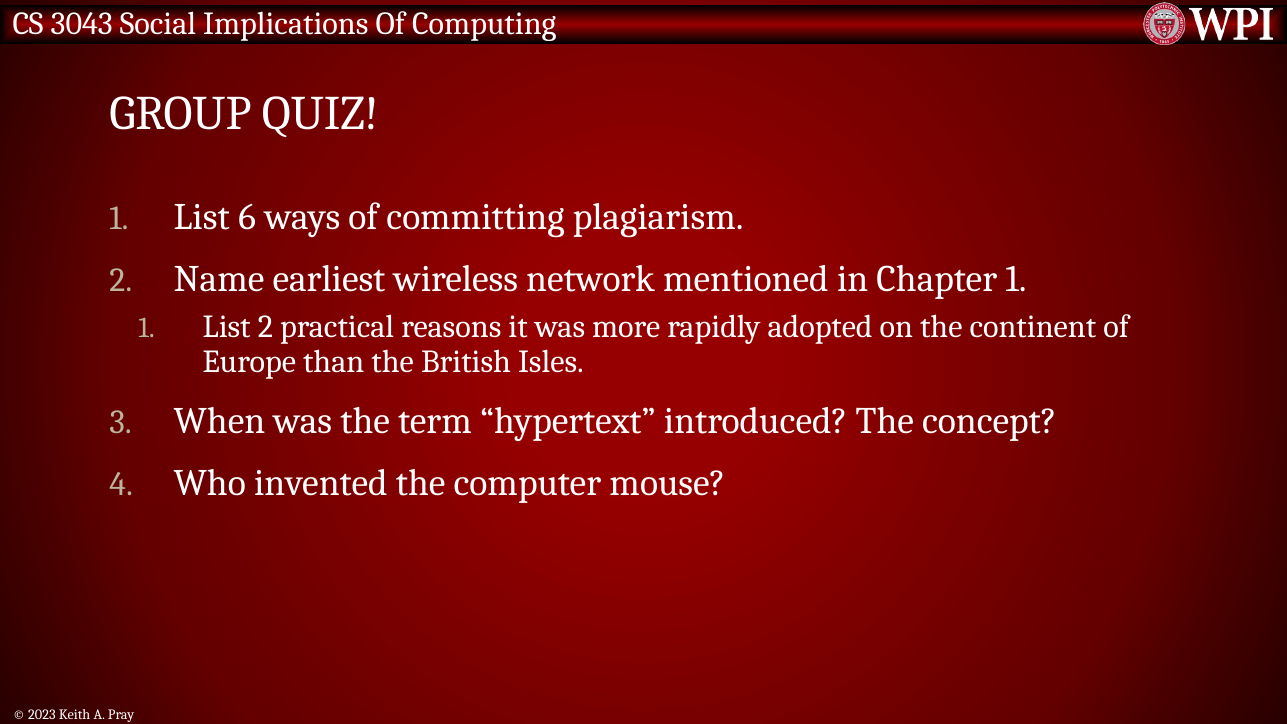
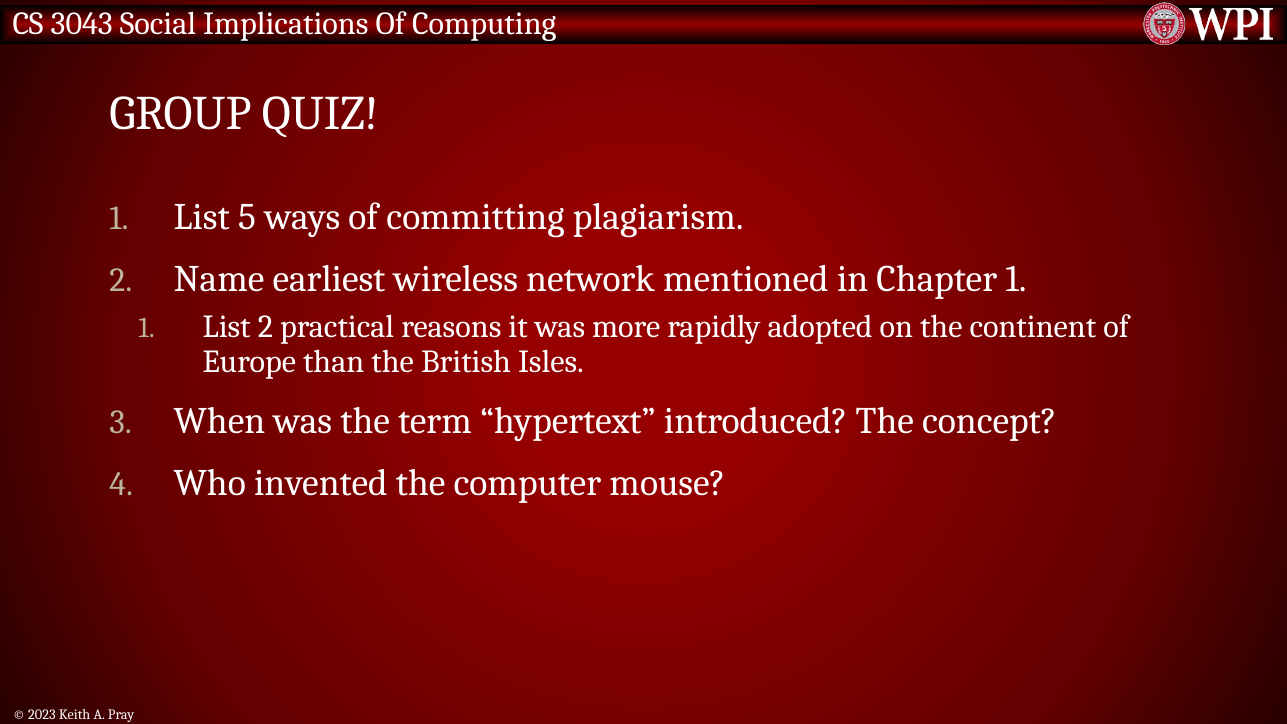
6: 6 -> 5 (247, 217)
